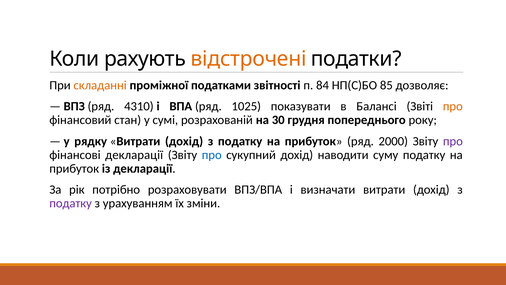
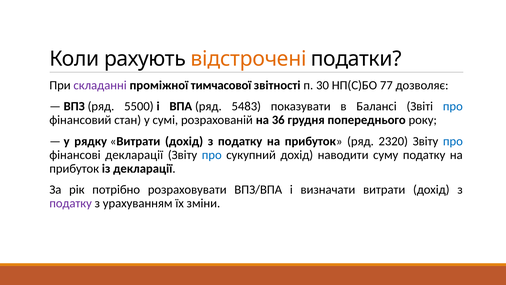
складанні colour: orange -> purple (100, 85)
податками: податками -> тимчасової (221, 85)
84: 84 -> 30 (323, 85)
85: 85 -> 77 (386, 85)
4310: 4310 -> 5500 (139, 106)
1025: 1025 -> 5483 (246, 106)
про colour: orange -> blue (453, 106)
30: 30 -> 36 (278, 120)
2000: 2000 -> 2320 (393, 141)
про colour: purple -> blue (453, 141)
